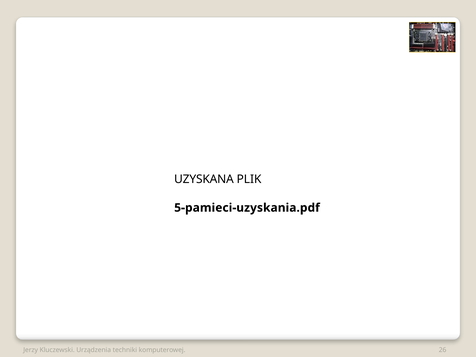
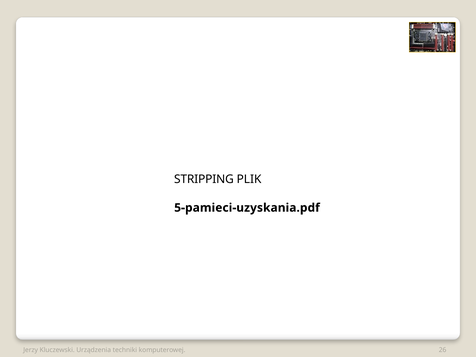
UZYSKANA: UZYSKANA -> STRIPPING (204, 179)
